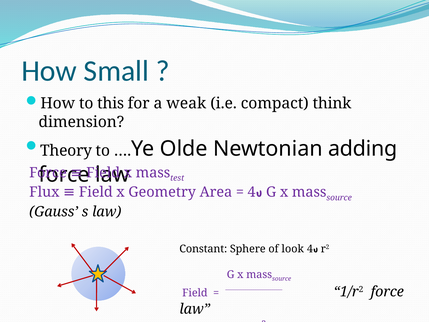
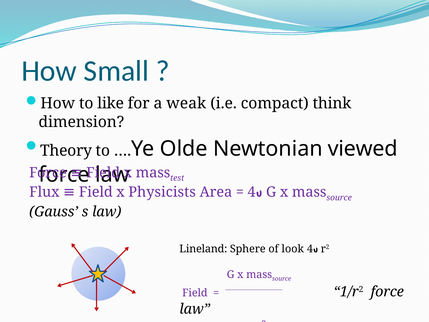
this: this -> like (111, 103)
adding: adding -> viewed (363, 149)
Geometry: Geometry -> Physicists (162, 192)
Constant: Constant -> Lineland (203, 249)
